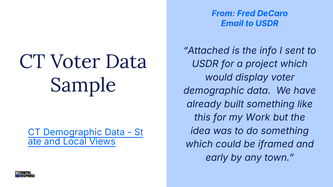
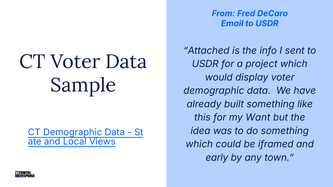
Work: Work -> Want (258, 118)
